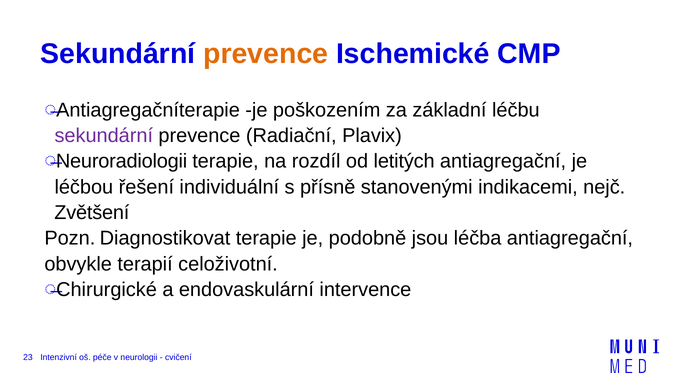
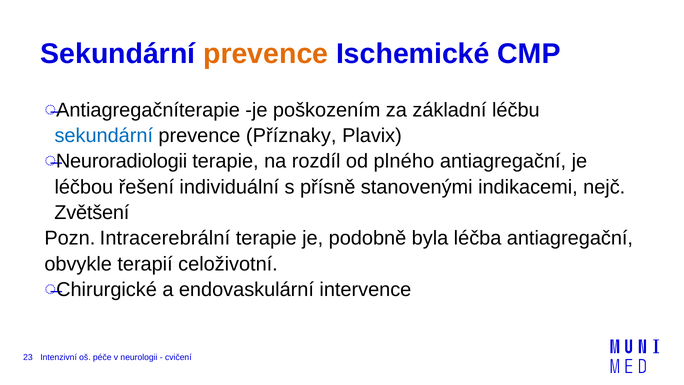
sekundární colour: purple -> blue (104, 136)
Radiační: Radiační -> Příznaky (291, 136)
letitých: letitých -> plného (404, 161)
Diagnostikovat: Diagnostikovat -> Intracerebrální (165, 238)
jsou: jsou -> byla (430, 238)
